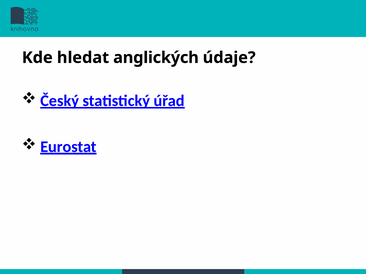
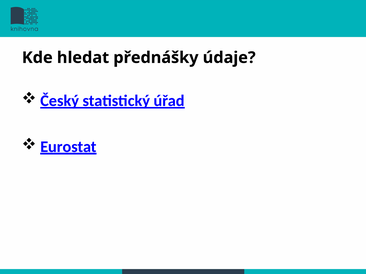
anglických: anglických -> přednášky (156, 58)
